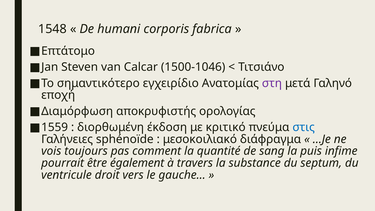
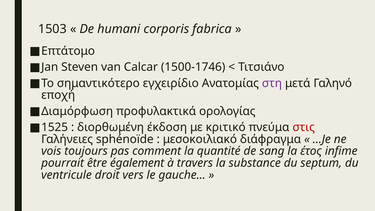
1548: 1548 -> 1503 (52, 29)
1500-1046: 1500-1046 -> 1500-1746 (193, 67)
αποκρυφιστής: αποκρυφιστής -> προφυλακτικά (156, 111)
1559: 1559 -> 1525 (55, 127)
στις colour: blue -> red (304, 127)
puis: puis -> έτος (311, 151)
